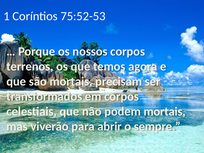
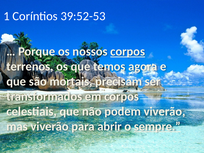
75:52-53: 75:52-53 -> 39:52-53 (83, 16)
corpos underline: none -> present (128, 52)
podem mortais: mortais -> viverão (165, 111)
